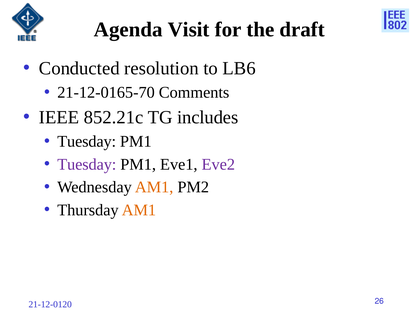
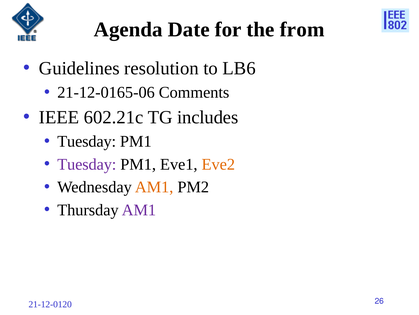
Visit: Visit -> Date (189, 29)
draft: draft -> from (302, 29)
Conducted: Conducted -> Guidelines (79, 68)
21-12-0165-70: 21-12-0165-70 -> 21-12-0165-06 (106, 92)
852.21c: 852.21c -> 602.21c (114, 117)
Eve2 colour: purple -> orange (218, 164)
AM1 colour: orange -> purple (139, 210)
